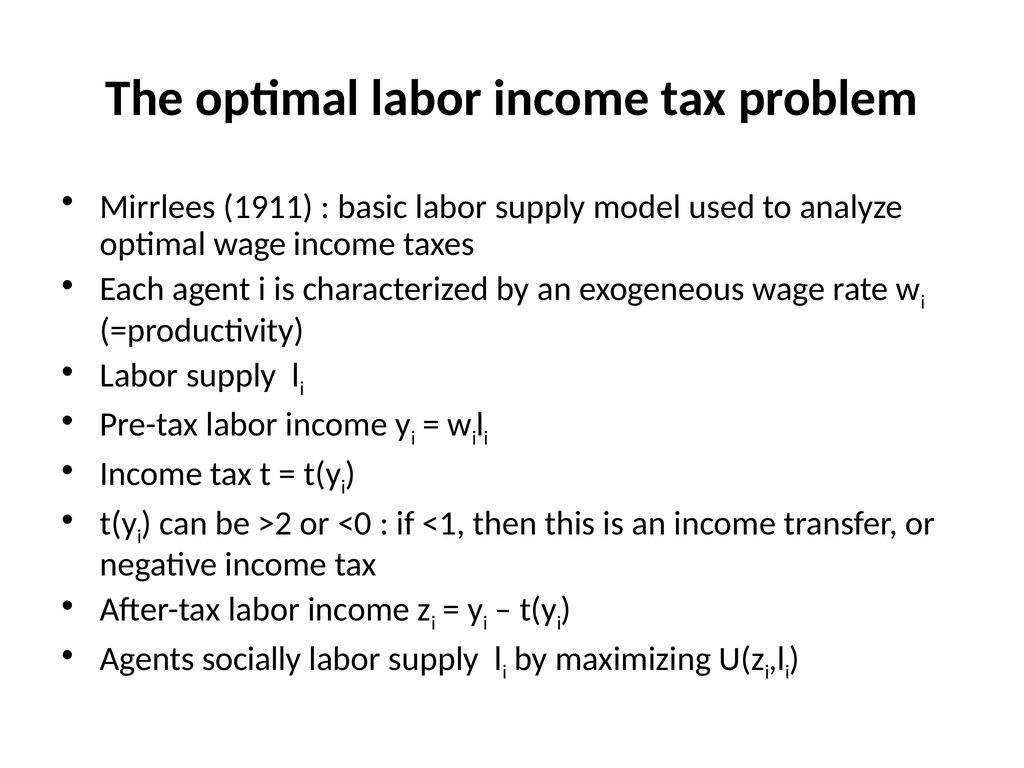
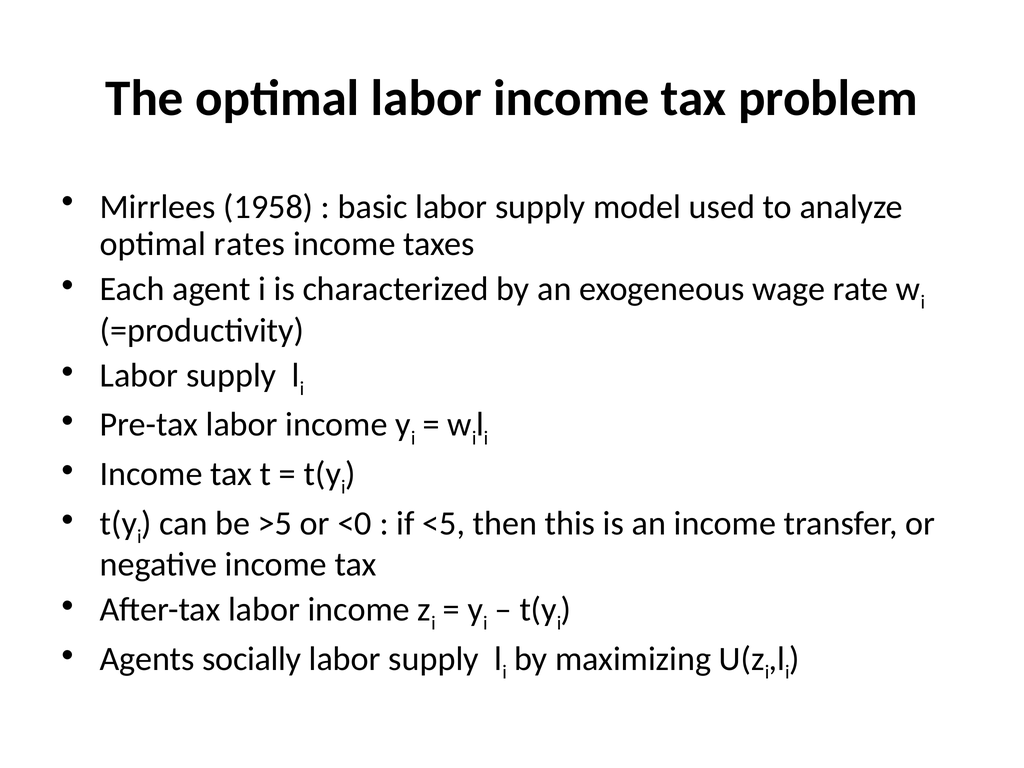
1911: 1911 -> 1958 (268, 207)
optimal wage: wage -> rates (250, 244)
>2: >2 -> >5 (275, 523)
<1: <1 -> <5 (444, 523)
